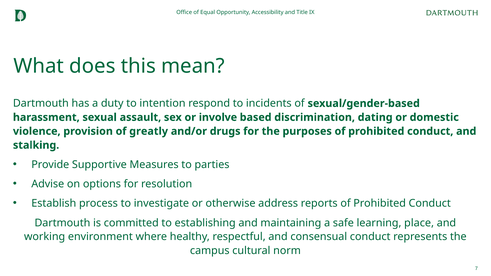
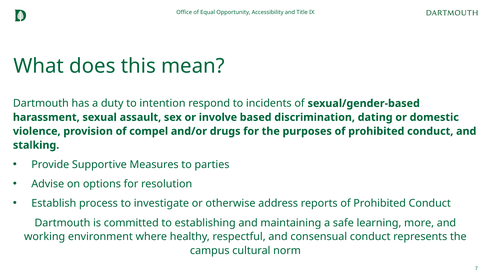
greatly: greatly -> compel (149, 131)
place: place -> more (419, 223)
